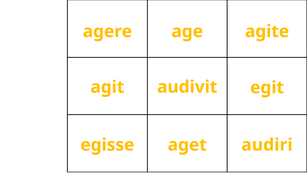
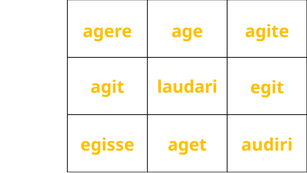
audivit: audivit -> laudari (187, 87)
